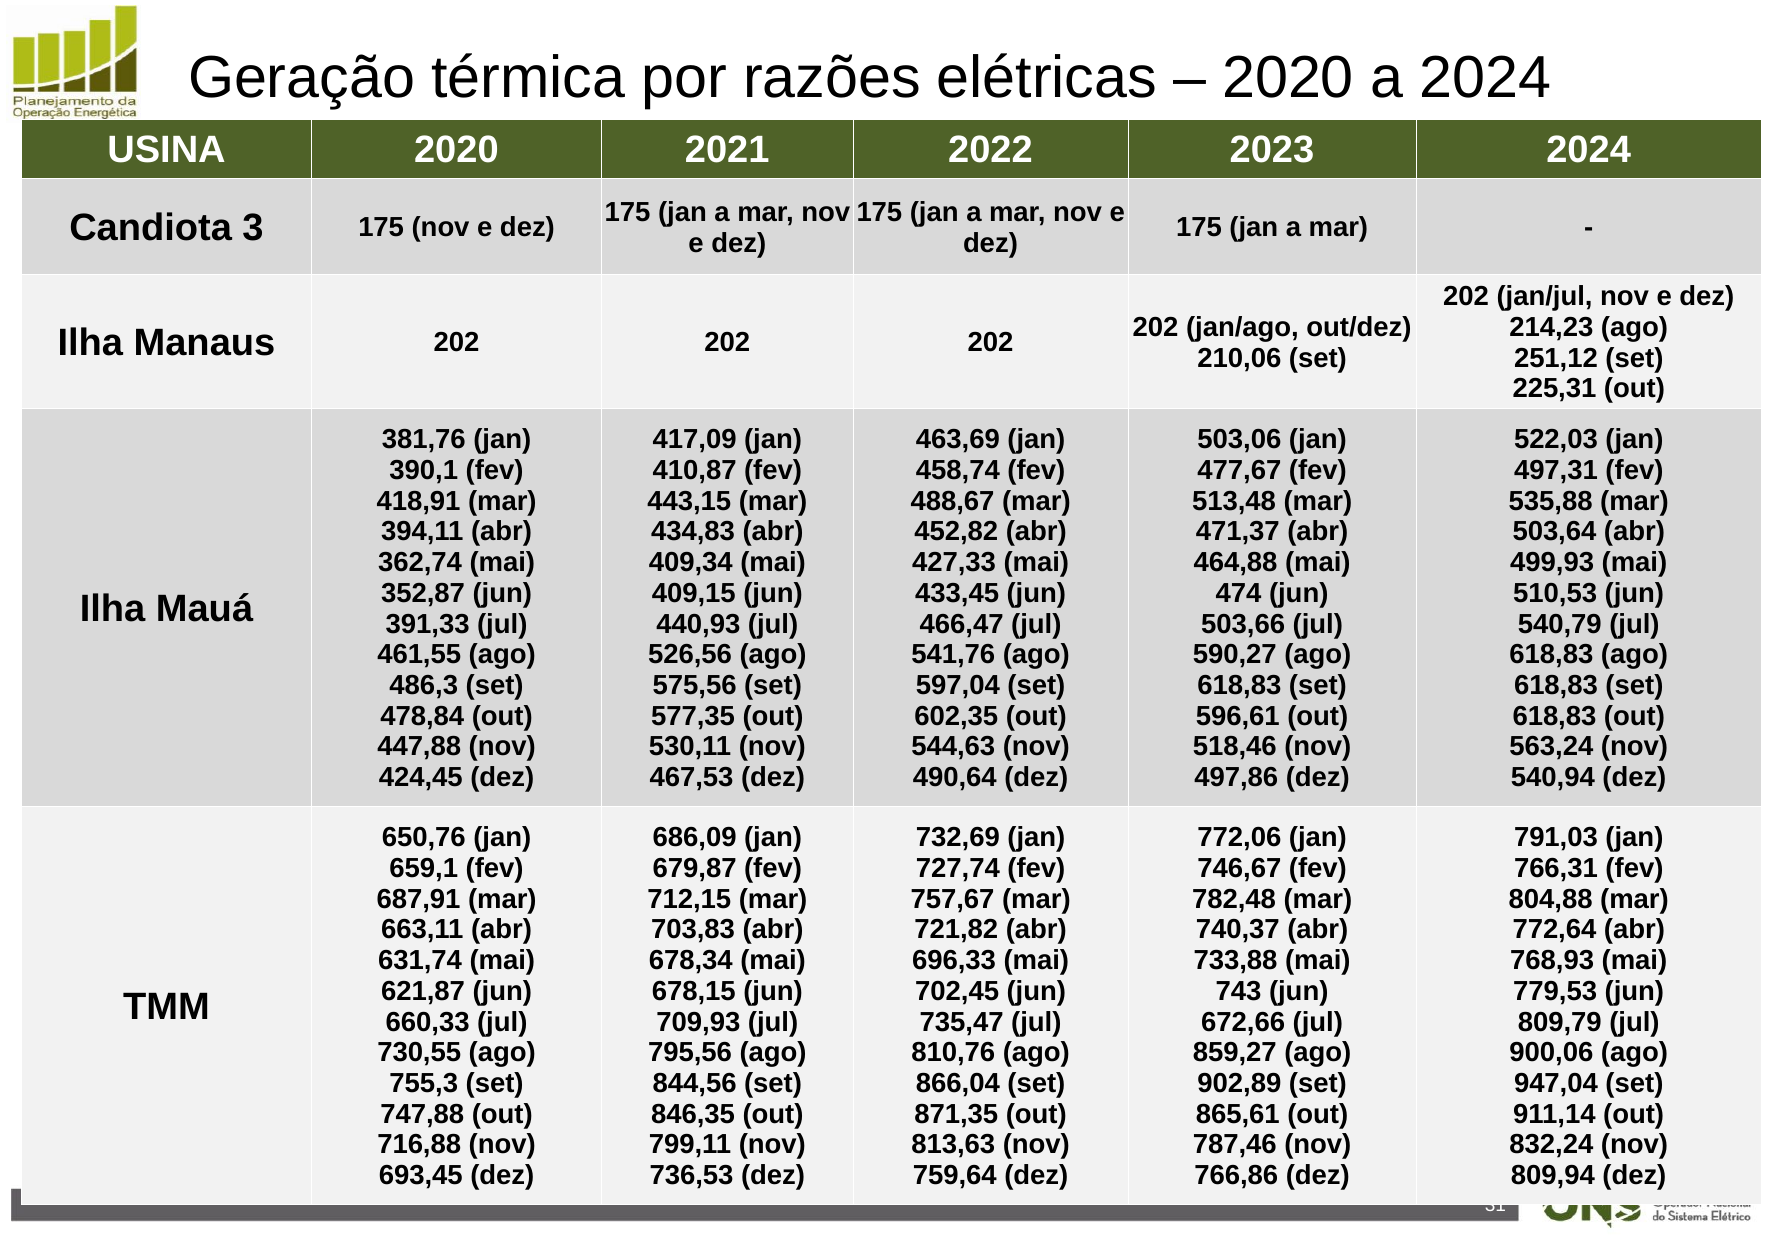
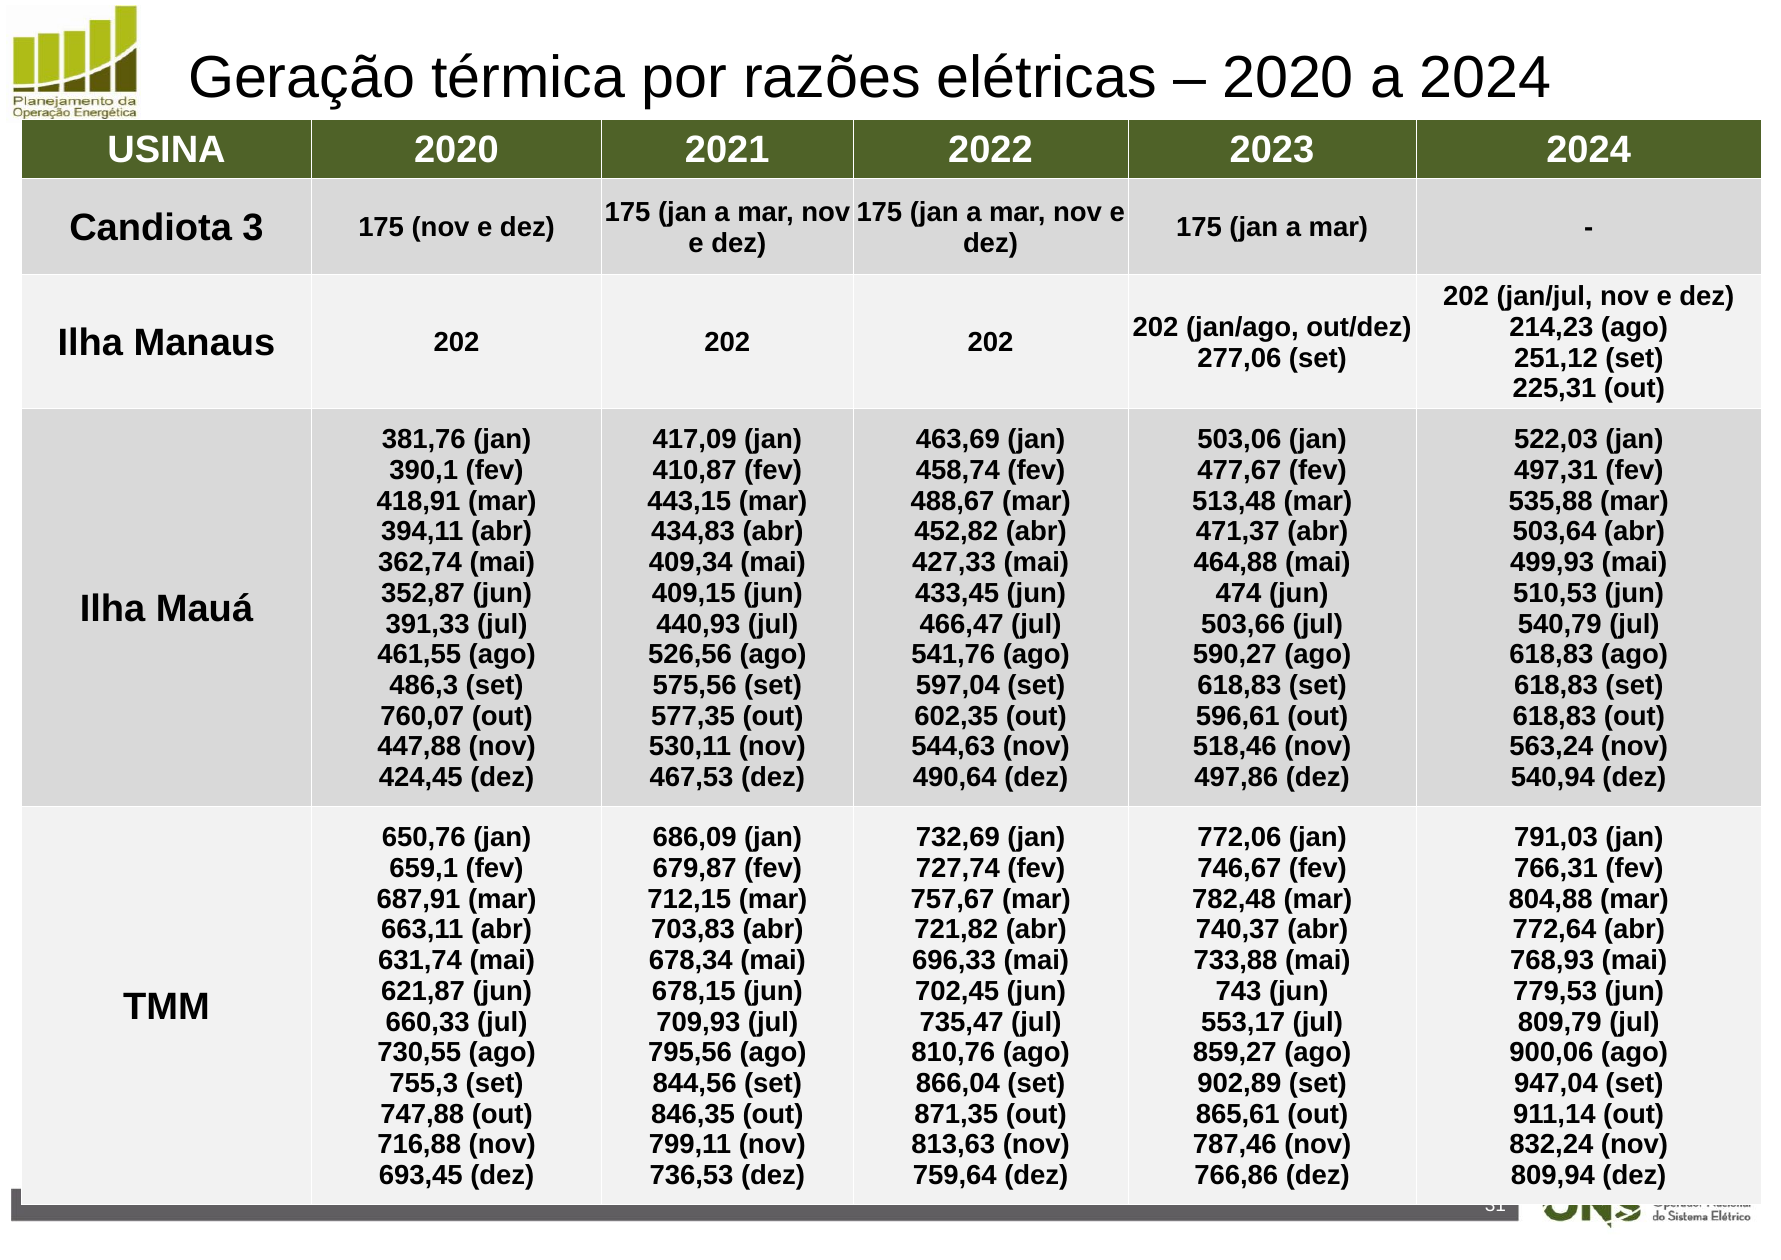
210,06: 210,06 -> 277,06 (1239, 358)
478,84: 478,84 -> 760,07 (422, 716)
672,66: 672,66 -> 553,17 (1243, 1021)
